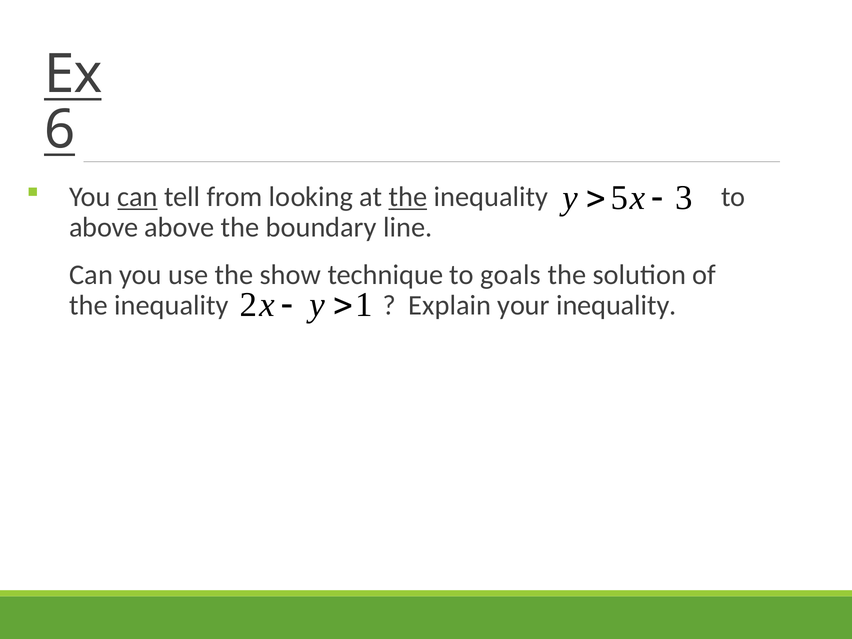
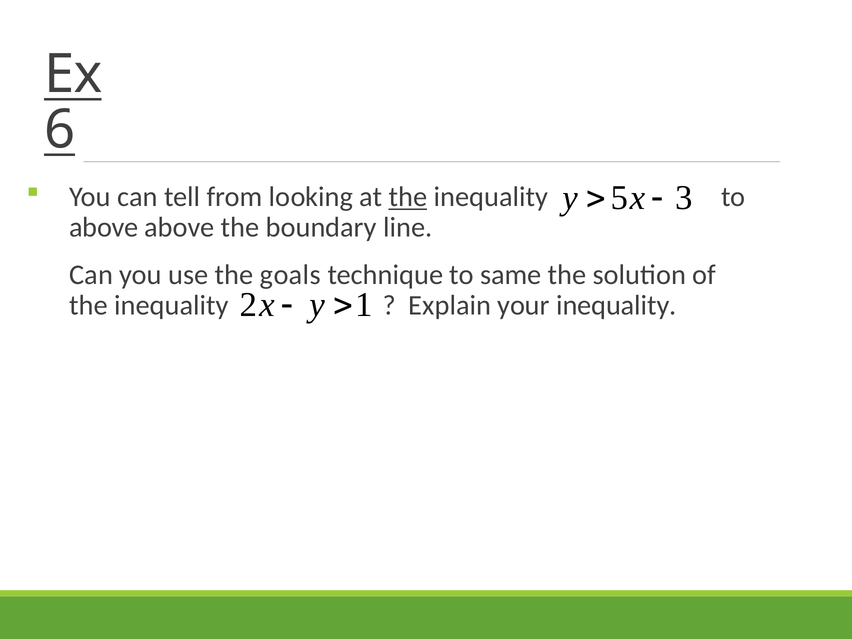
can underline: present -> none (138, 197)
show: show -> goals (290, 275)
goals: goals -> same (511, 275)
